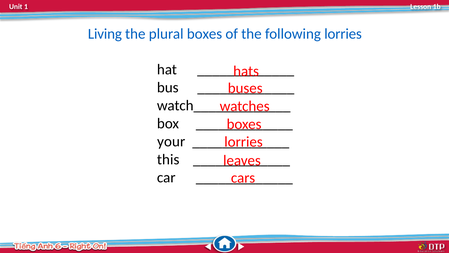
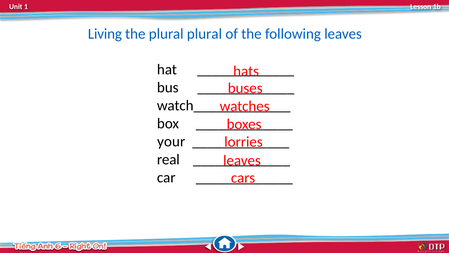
plural boxes: boxes -> plural (204, 34)
following lorries: lorries -> leaves (343, 34)
this: this -> real (168, 159)
